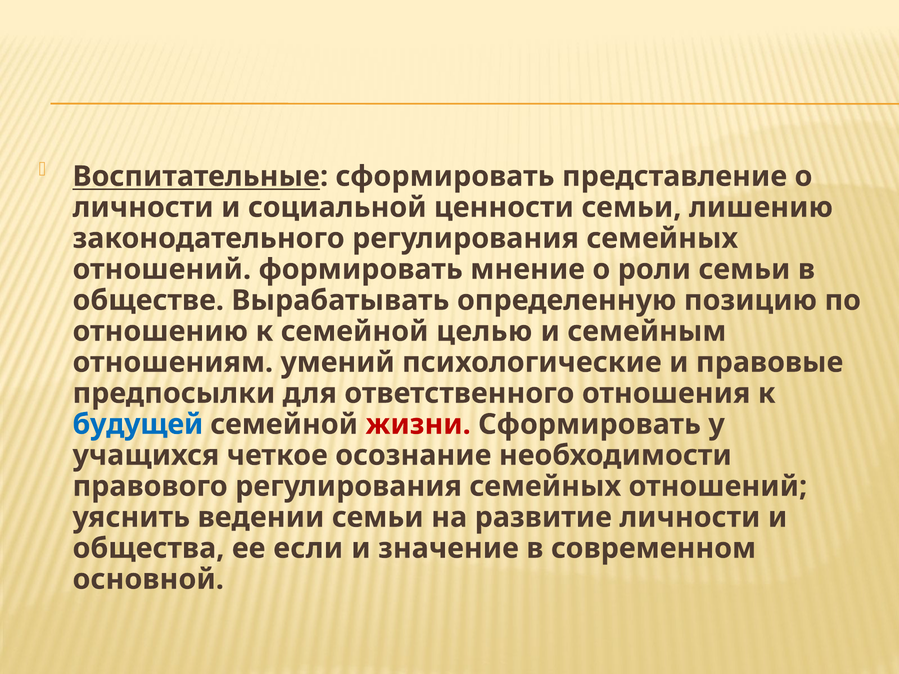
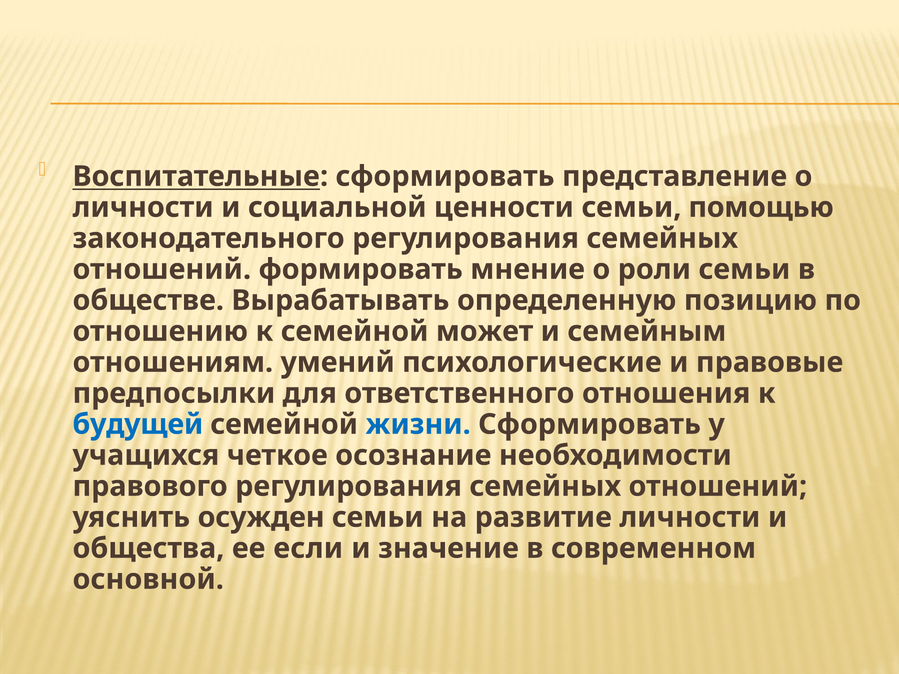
лишению: лишению -> помощью (761, 207)
целью: целью -> может (485, 331)
жизни colour: red -> blue (418, 424)
ведении: ведении -> осужден (261, 518)
